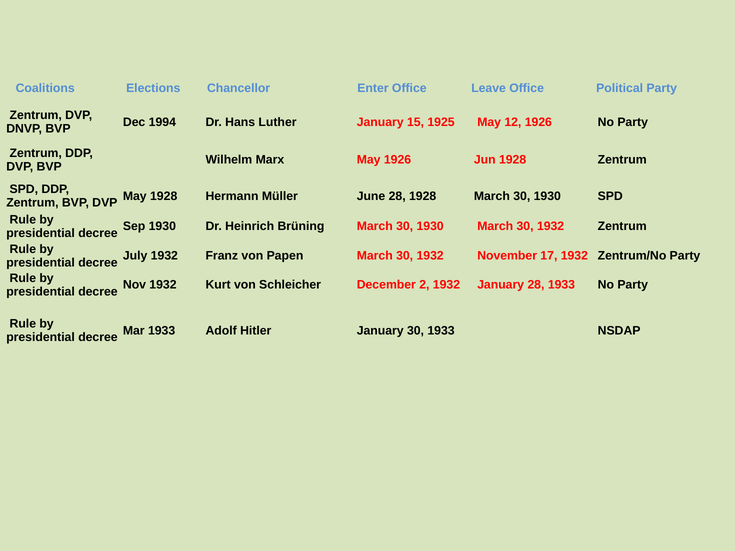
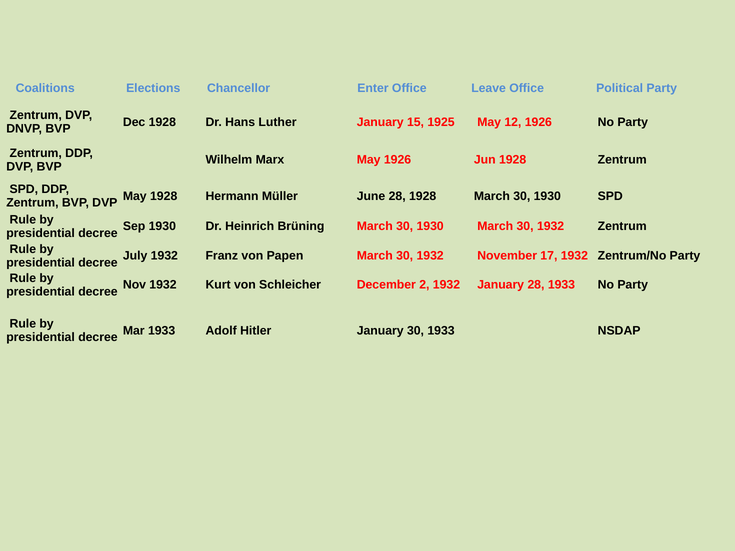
Dec 1994: 1994 -> 1928 (162, 122)
